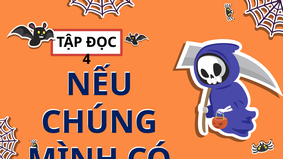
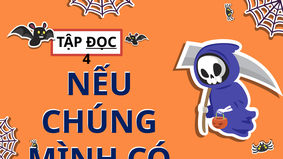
ĐỌC underline: none -> present (101, 42)
